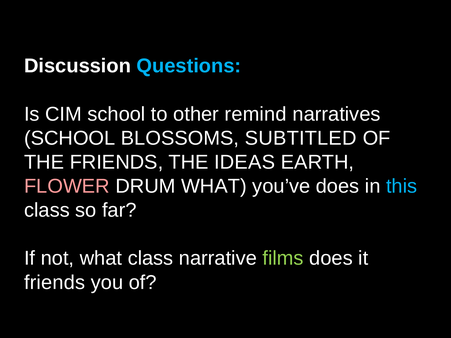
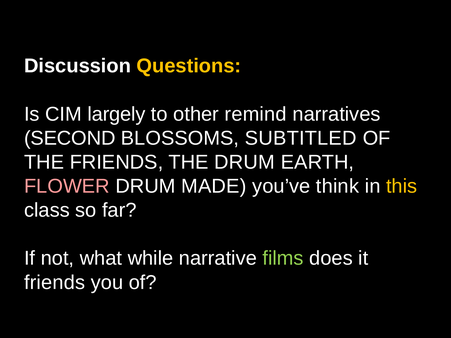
Questions colour: light blue -> yellow (189, 66)
CIM school: school -> largely (117, 114)
SCHOOL: SCHOOL -> SECOND (70, 138)
THE IDEAS: IDEAS -> DRUM (245, 162)
DRUM WHAT: WHAT -> MADE (214, 186)
you’ve does: does -> think (337, 186)
this colour: light blue -> yellow (402, 186)
what class: class -> while (151, 259)
